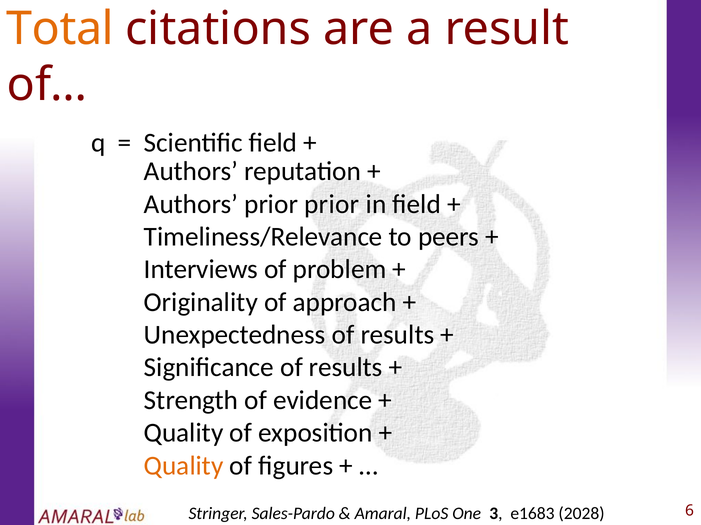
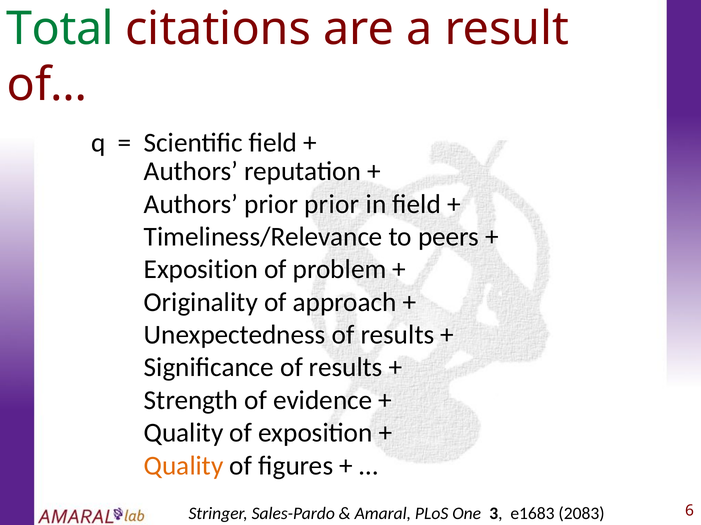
Total colour: orange -> green (60, 29)
Interviews: Interviews -> Exposition (201, 270)
2028: 2028 -> 2083 (582, 514)
